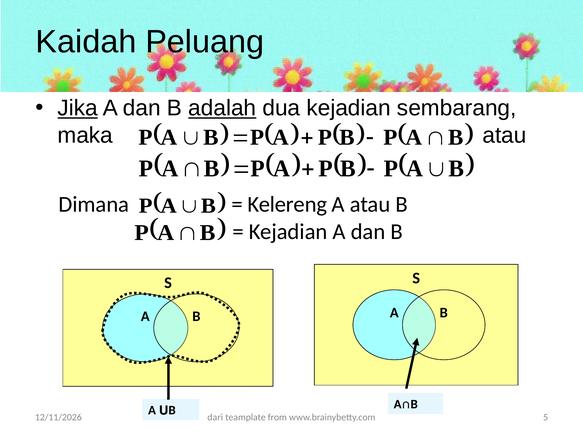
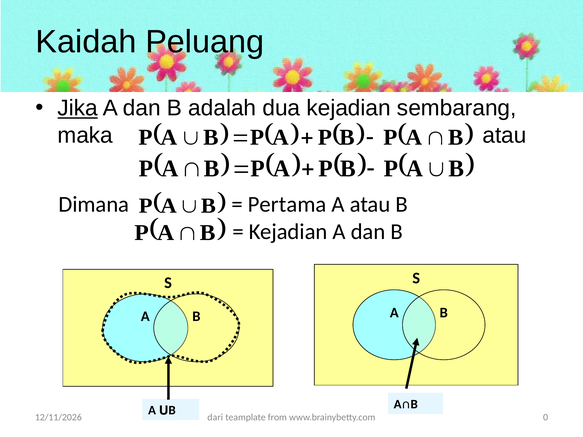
adalah underline: present -> none (222, 108)
Kelereng: Kelereng -> Pertama (287, 205)
5: 5 -> 0 (546, 417)
